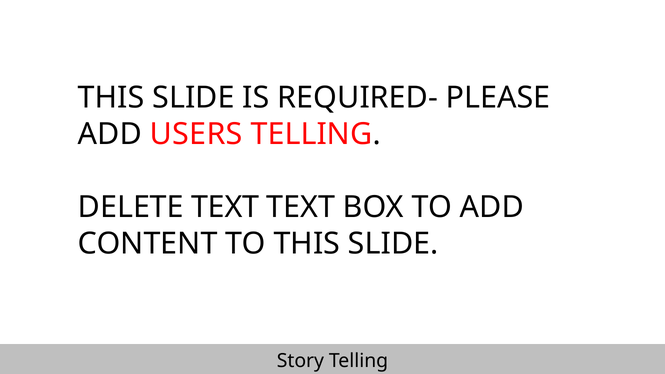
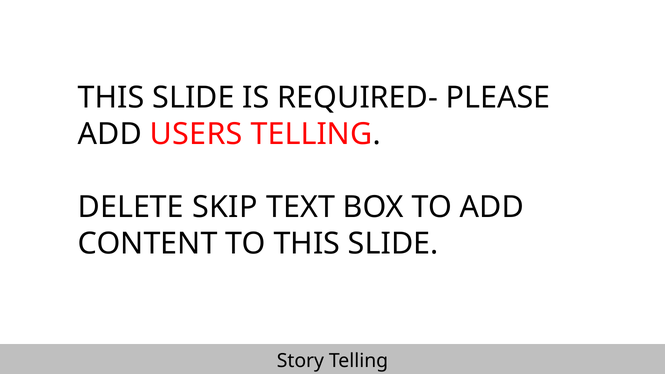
DELETE TEXT: TEXT -> SKIP (225, 207)
